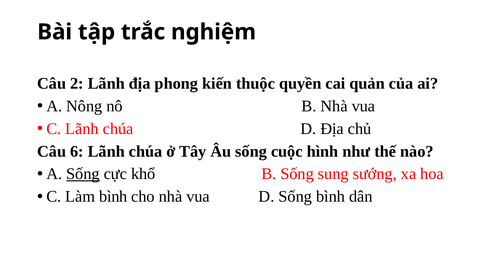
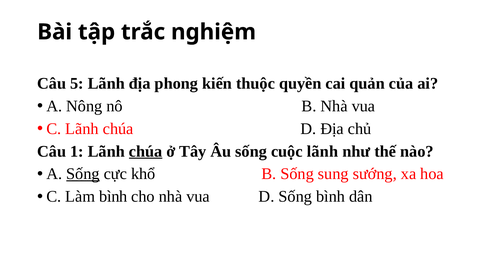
2: 2 -> 5 (77, 84)
6: 6 -> 1 (77, 152)
chúa underline: none -> present (146, 152)
cuộc hình: hình -> lãnh (322, 152)
